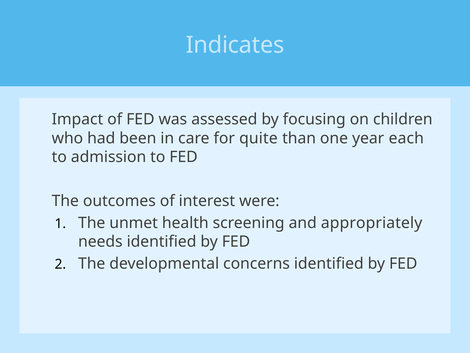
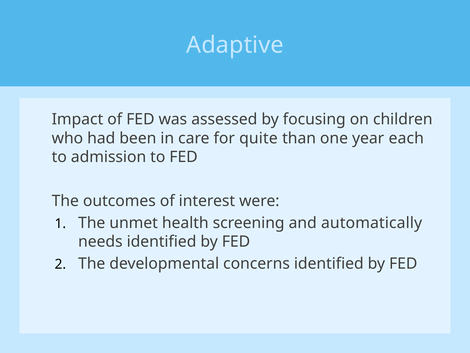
Indicates: Indicates -> Adaptive (235, 45)
appropriately: appropriately -> automatically (372, 223)
